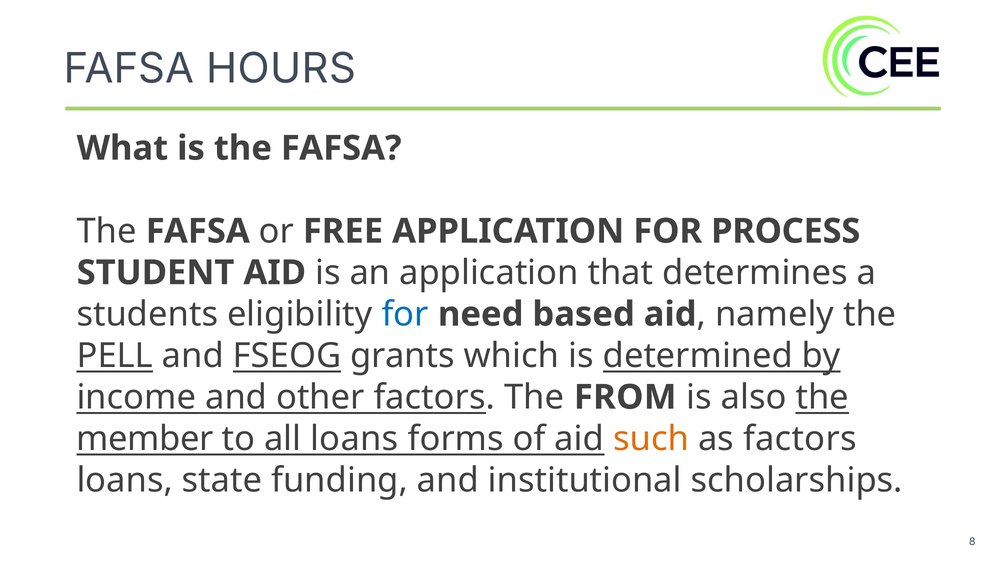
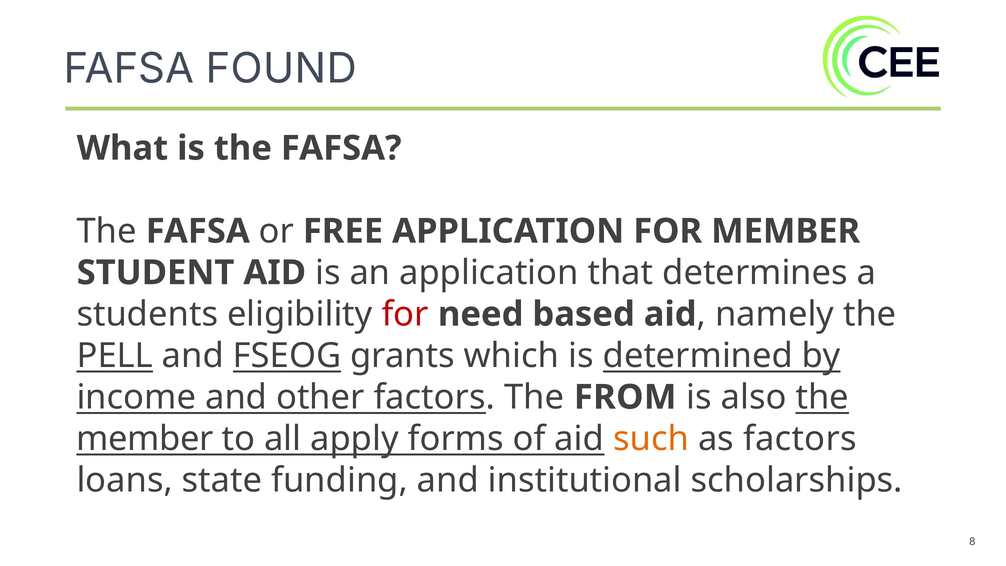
HOURS: HOURS -> FOUND (281, 69)
FOR PROCESS: PROCESS -> MEMBER (786, 231)
for colour: blue -> red (405, 314)
all loans: loans -> apply (355, 439)
